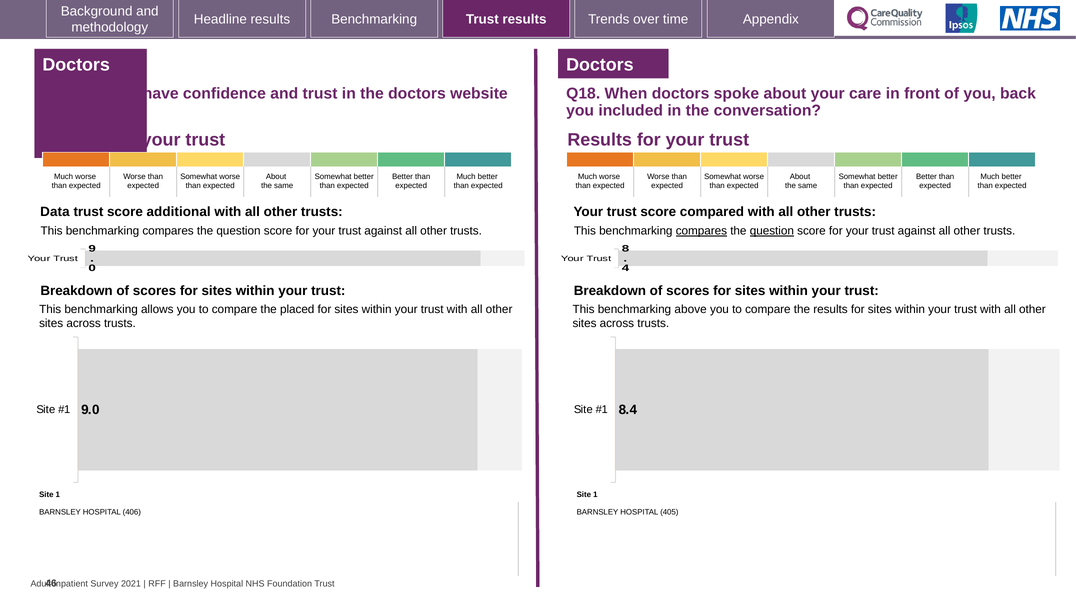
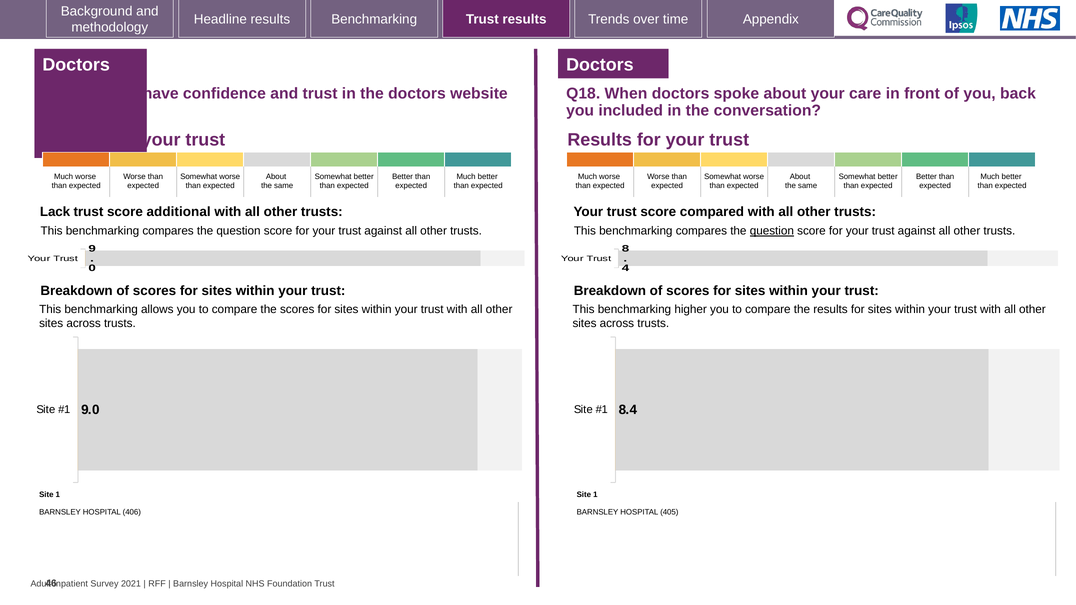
Data: Data -> Lack (55, 212)
compares underline: present -> none (701, 231)
the placed: placed -> scores (297, 309)
above: above -> higher (691, 309)
